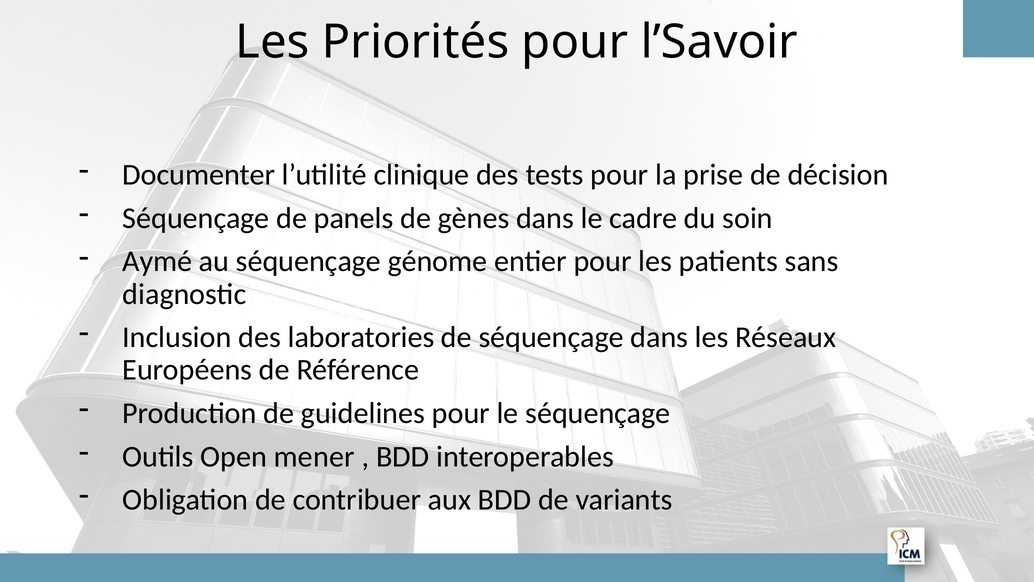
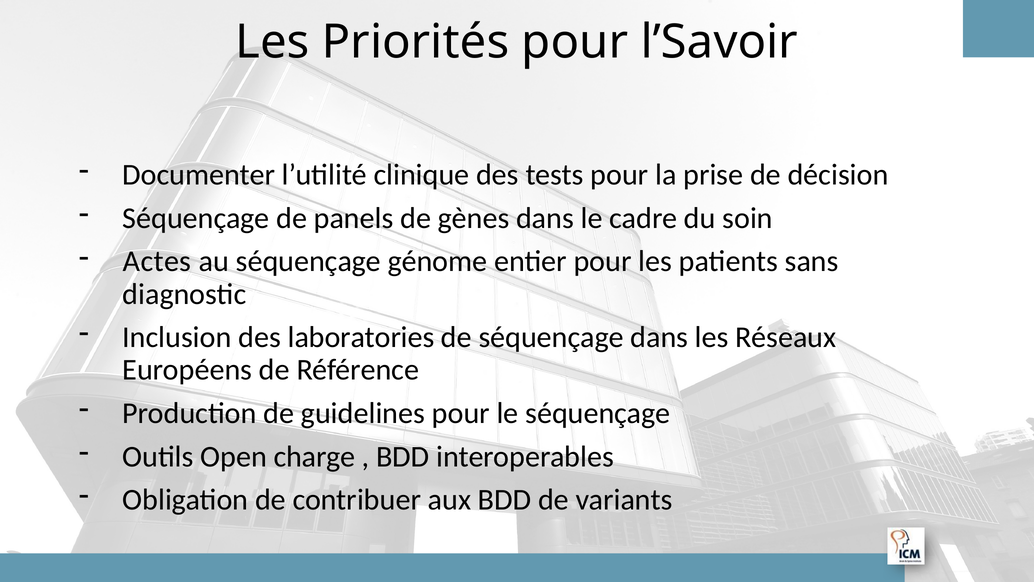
Aymé: Aymé -> Actes (157, 261)
mener: mener -> charge (314, 456)
